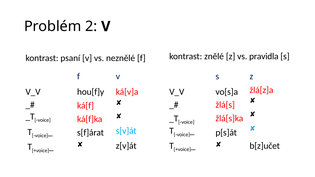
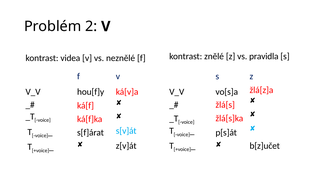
psaní: psaní -> videa (70, 58)
